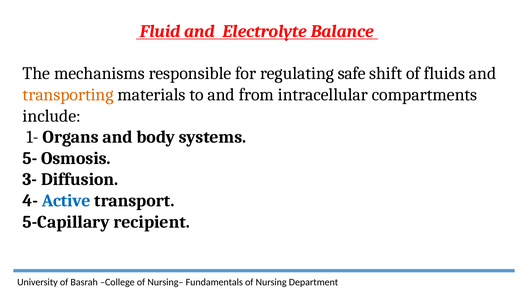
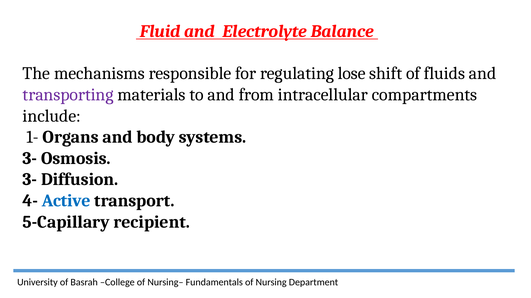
safe: safe -> lose (352, 74)
transporting colour: orange -> purple (68, 95)
5-: 5- -> 3- (30, 159)
